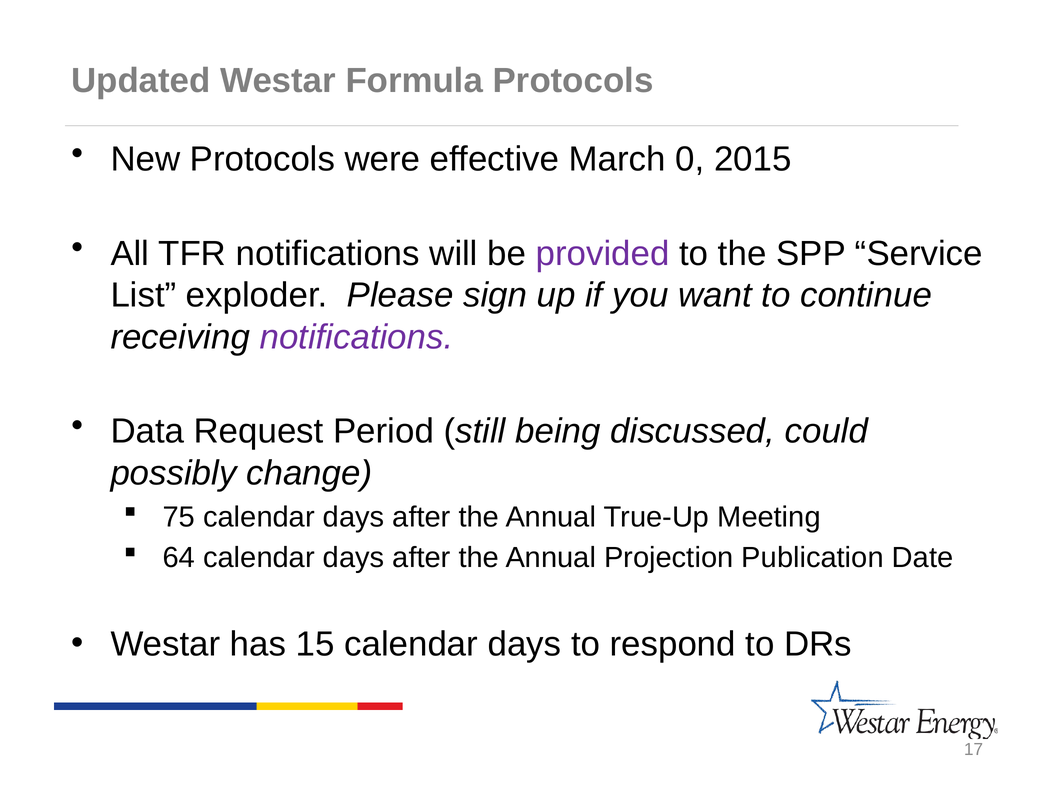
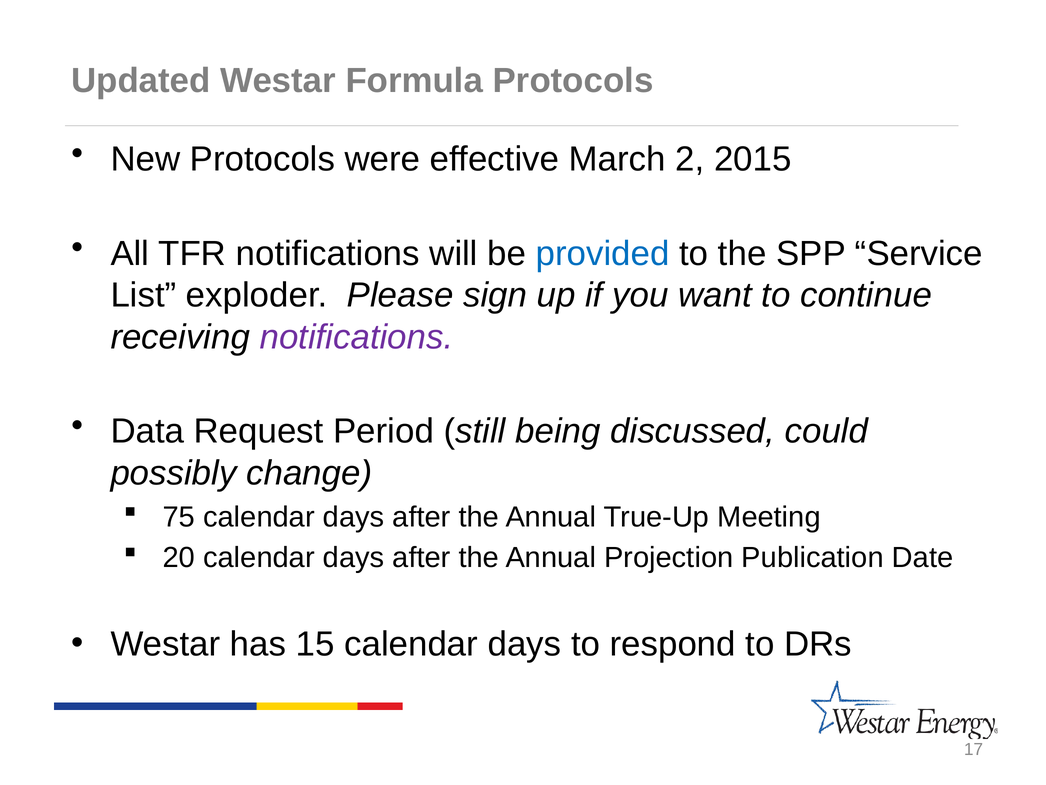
0: 0 -> 2 (690, 159)
provided colour: purple -> blue (603, 253)
64: 64 -> 20 (179, 557)
